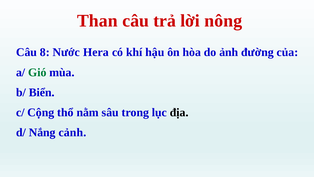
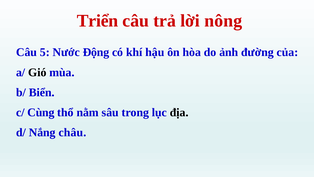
Than: Than -> Triển (98, 21)
8: 8 -> 5 (45, 52)
Hera: Hera -> Động (96, 52)
Gió colour: green -> black (37, 72)
Cộng: Cộng -> Cùng (41, 112)
cảnh: cảnh -> châu (72, 132)
